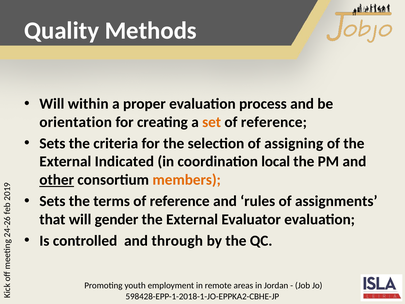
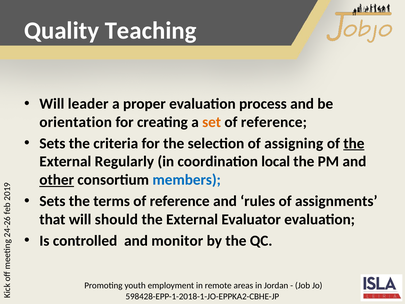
Methods: Methods -> Teaching (151, 31)
within: within -> leader (88, 104)
the underline: none -> present (354, 143)
Indicated: Indicated -> Regularly (124, 161)
members colour: orange -> blue (187, 180)
gender: gender -> should (116, 219)
through: through -> monitor (177, 241)
